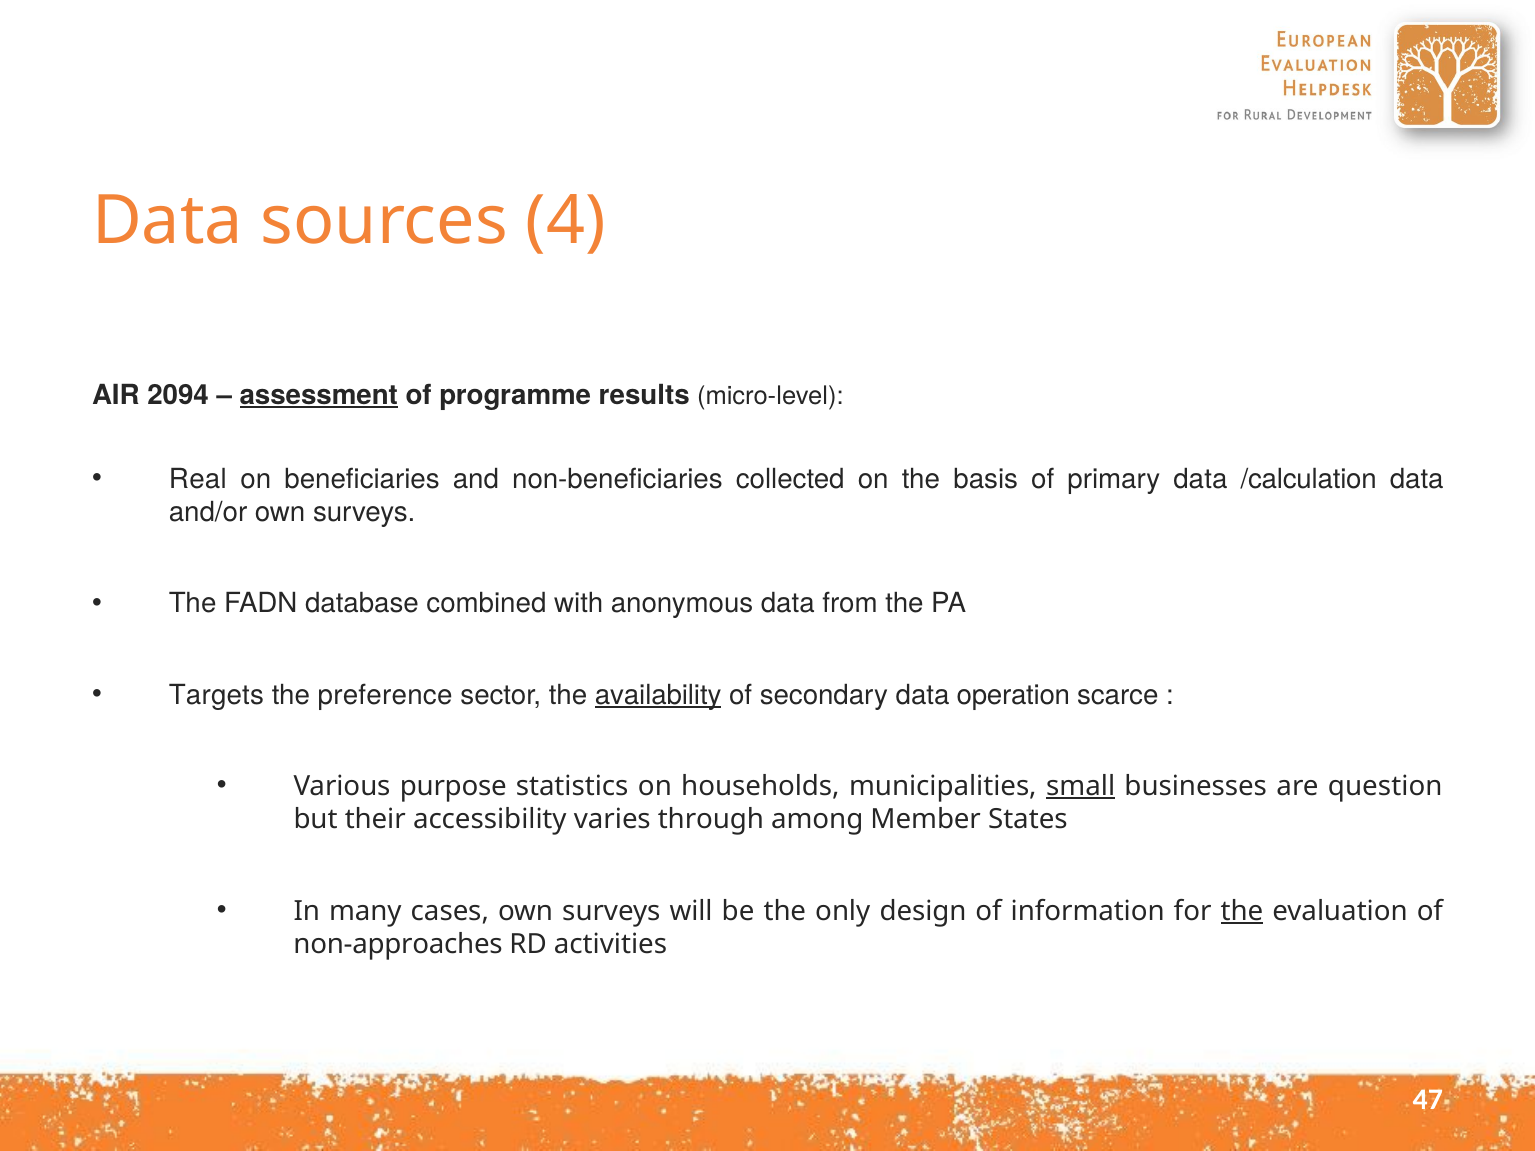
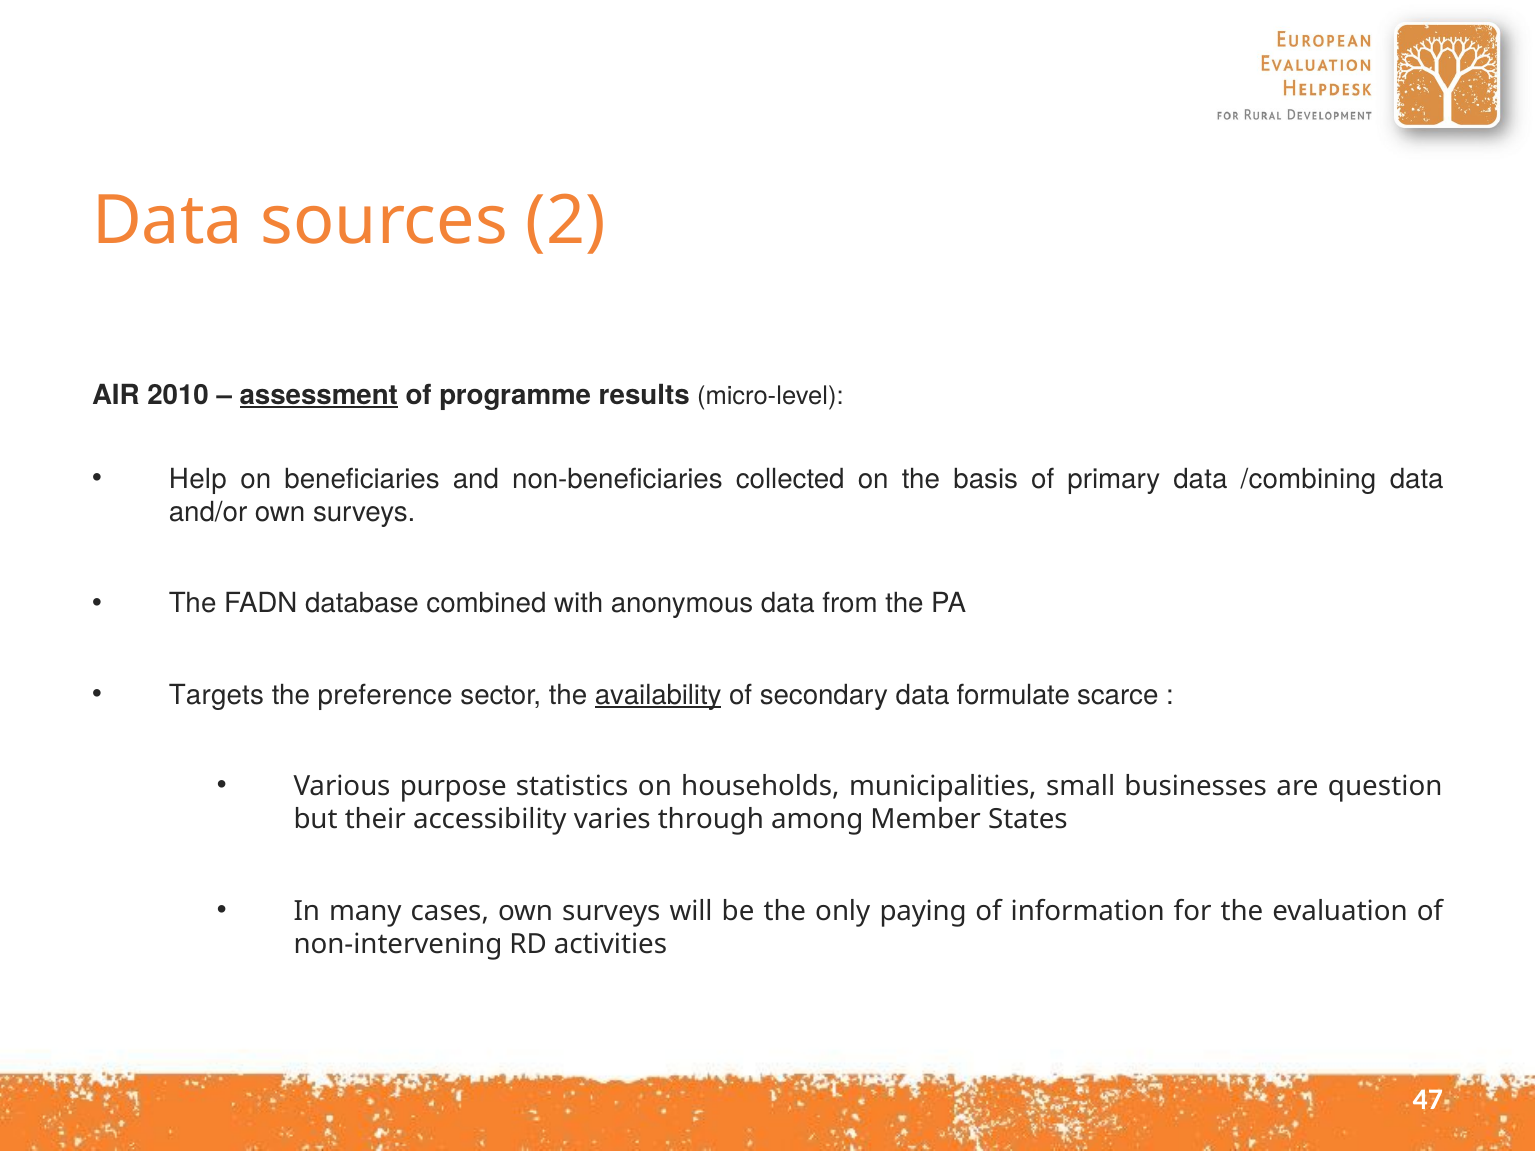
4: 4 -> 2 (566, 221)
2094: 2094 -> 2010 (178, 395)
Real: Real -> Help (198, 479)
/calculation: /calculation -> /combining (1309, 479)
operation: operation -> formulate (1013, 695)
small underline: present -> none (1081, 786)
design: design -> paying (923, 911)
the underline: present -> none (1242, 911)
non-approaches: non-approaches -> non-intervening (398, 944)
